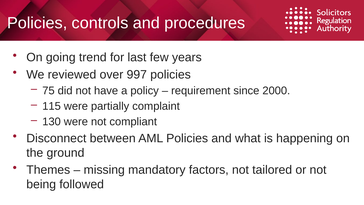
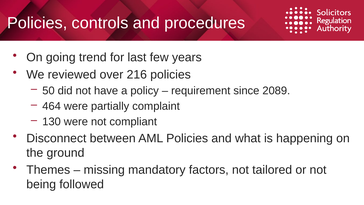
997: 997 -> 216 (137, 74)
75: 75 -> 50 (48, 91)
2000: 2000 -> 2089 (276, 91)
115: 115 -> 464 (52, 106)
